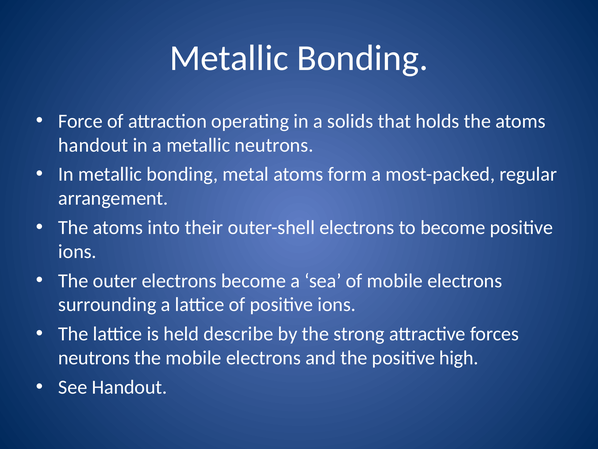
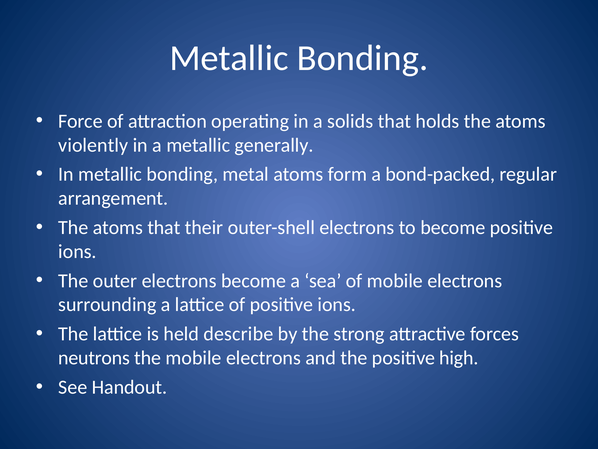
handout: handout -> violently (93, 145)
metallic neutrons: neutrons -> generally (274, 145)
most-packed: most-packed -> bond-packed (440, 174)
atoms into: into -> that (164, 227)
